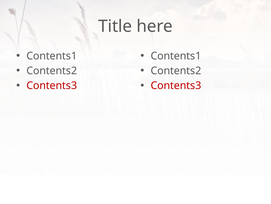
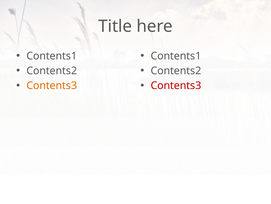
Contents3 colour: red -> orange (52, 85)
